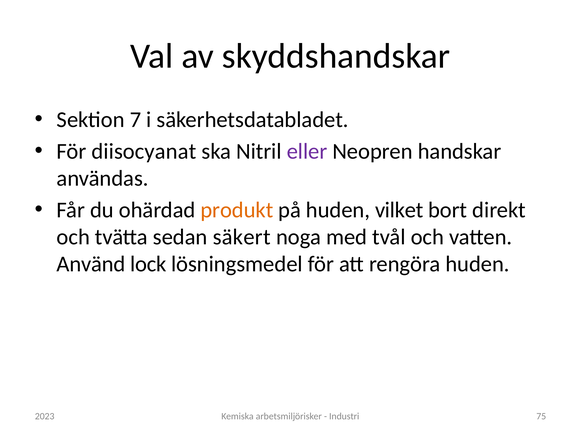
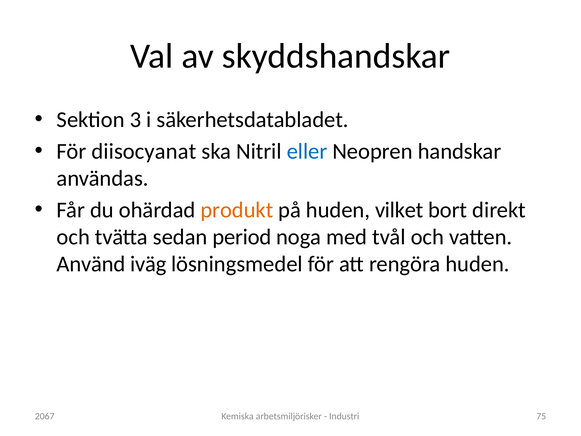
7: 7 -> 3 (135, 120)
eller colour: purple -> blue (307, 151)
säkert: säkert -> period (242, 237)
lock: lock -> iväg (148, 264)
2023: 2023 -> 2067 (45, 416)
